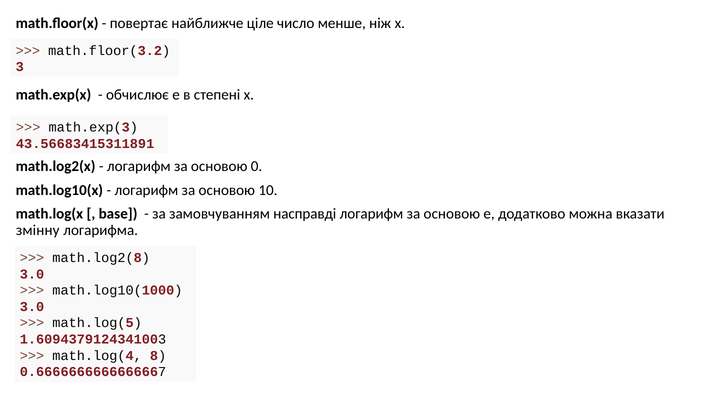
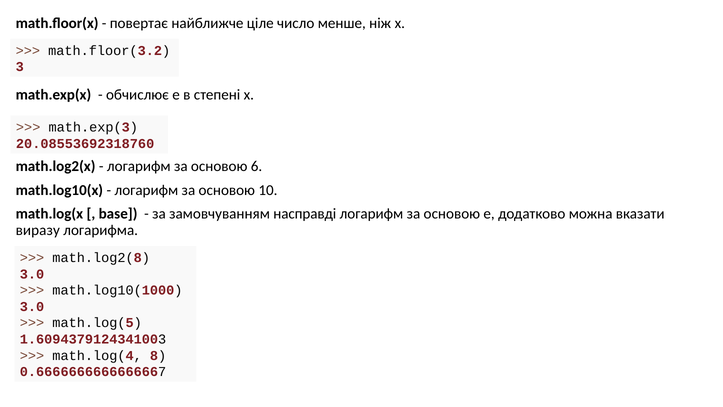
43.56683415311891: 43.56683415311891 -> 20.08553692318760 (85, 143)
0: 0 -> 6 (257, 166)
змінну: змінну -> виразу (38, 230)
